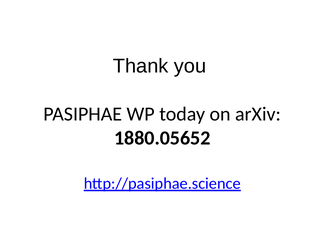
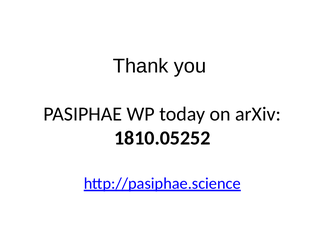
1880.05652: 1880.05652 -> 1810.05252 (162, 138)
